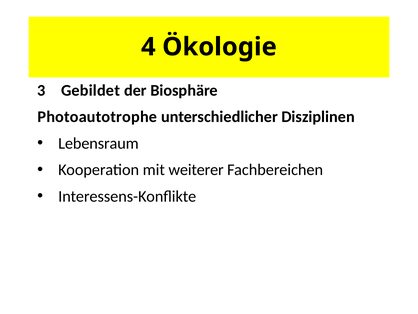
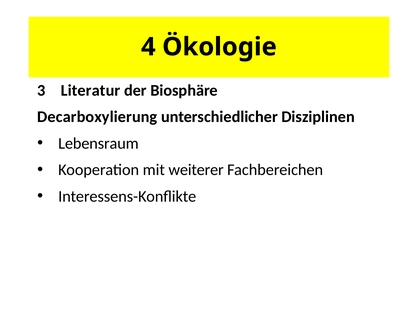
Gebildet: Gebildet -> Literatur (91, 90)
Photoautotrophe: Photoautotrophe -> Decarboxylierung (97, 117)
